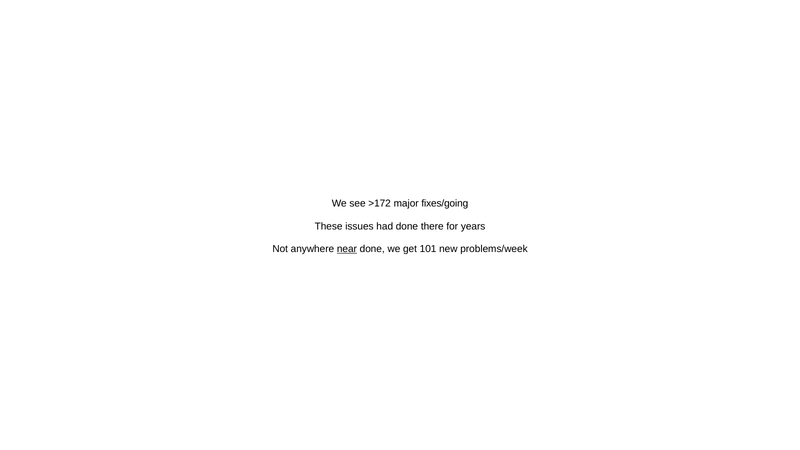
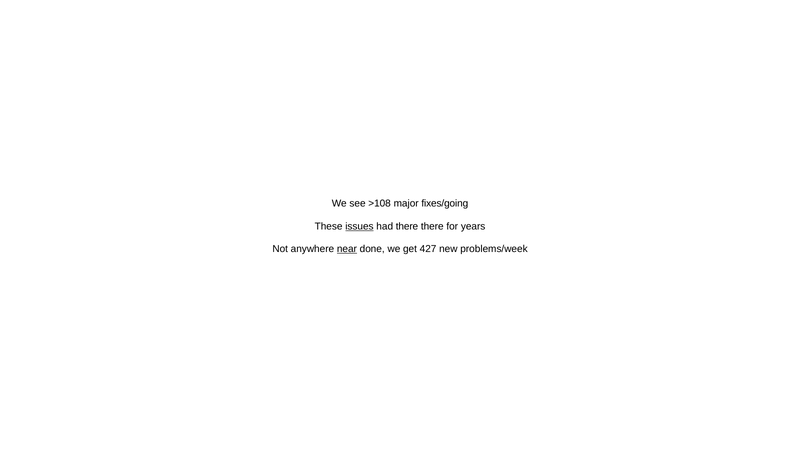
>172: >172 -> >108 (380, 203)
issues underline: none -> present (359, 226)
had done: done -> there (407, 226)
101: 101 -> 427 (428, 249)
